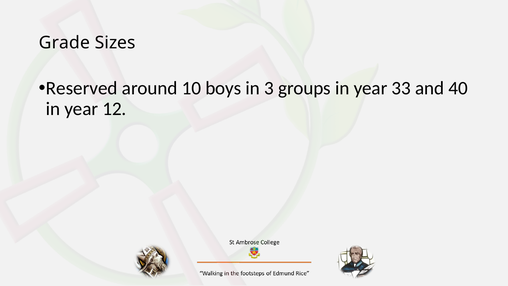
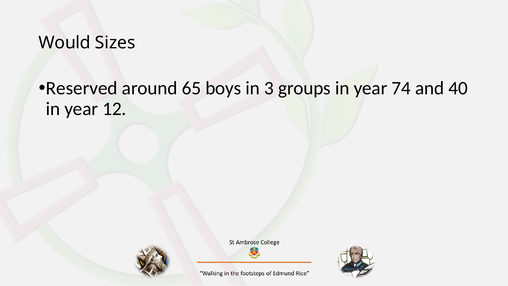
Grade: Grade -> Would (65, 43)
10: 10 -> 65 (191, 88)
33: 33 -> 74 (401, 88)
